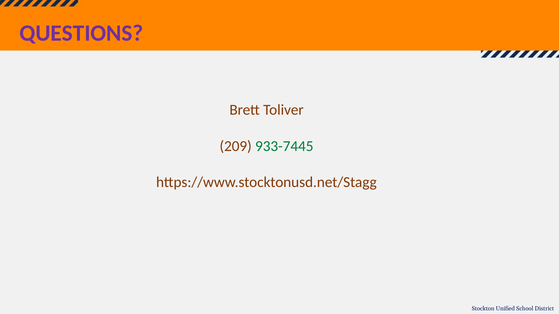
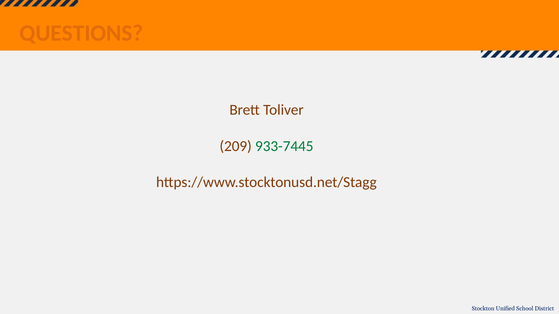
QUESTIONS colour: purple -> orange (81, 33)
